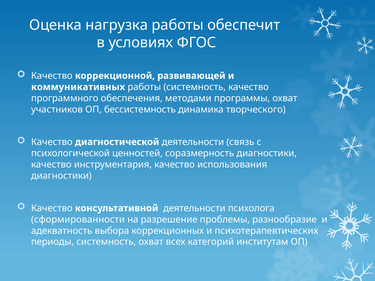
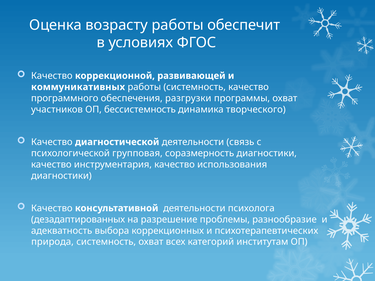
нагрузка: нагрузка -> возрасту (117, 25)
методами: методами -> разгрузки (188, 98)
ценностей: ценностей -> групповая (137, 153)
сформированности: сформированности -> дезадаптированных (78, 220)
периоды: периоды -> природа (52, 242)
